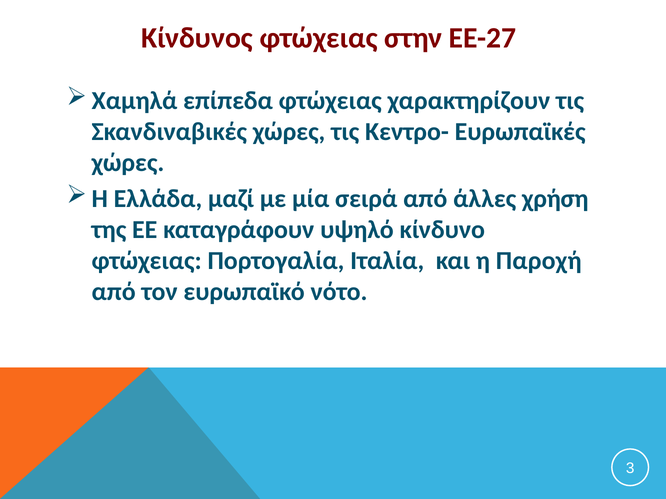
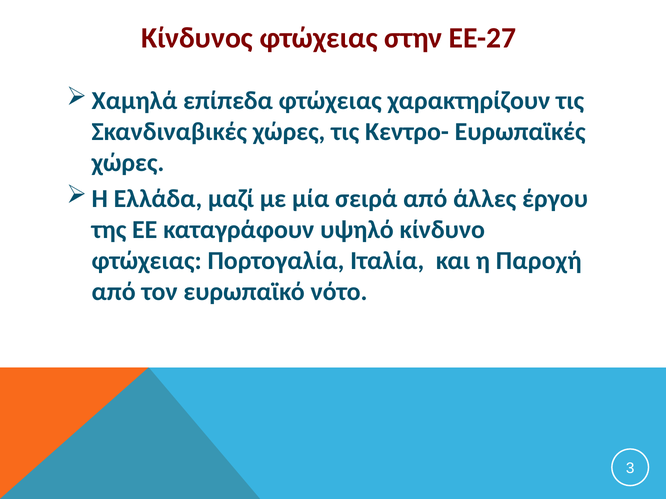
χρήση: χρήση -> έργου (555, 199)
